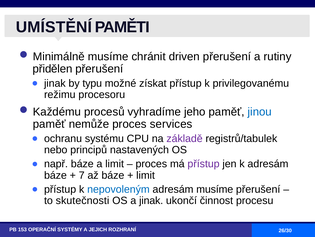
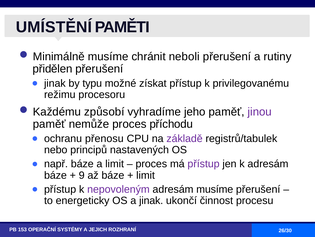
driven: driven -> neboli (184, 56)
procesů: procesů -> způsobí (104, 111)
jinou colour: blue -> purple (260, 111)
services: services -> příchodu (171, 124)
systému: systému -> přenosu (104, 138)
7: 7 -> 9 (82, 175)
nepovoleným colour: blue -> purple (118, 189)
skutečnosti: skutečnosti -> energeticky (83, 200)
